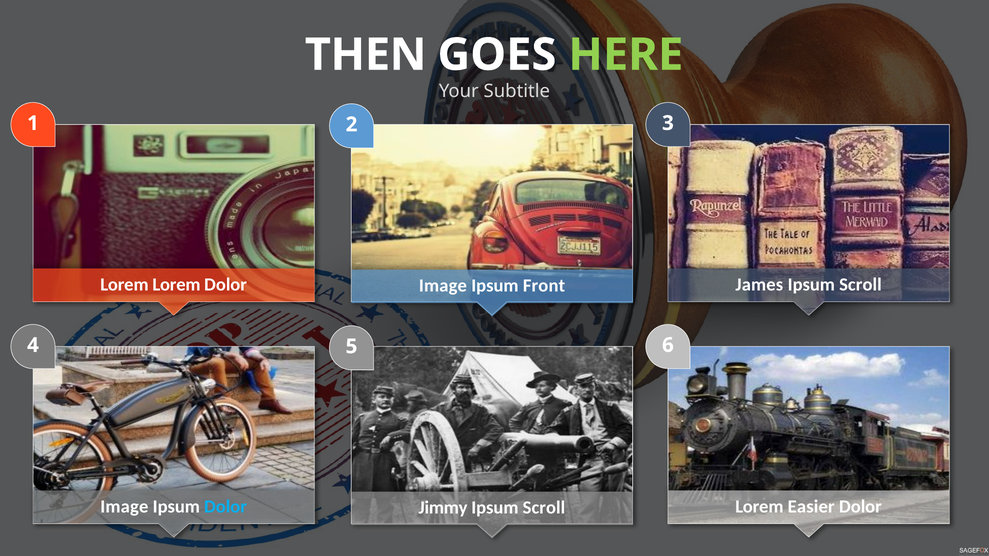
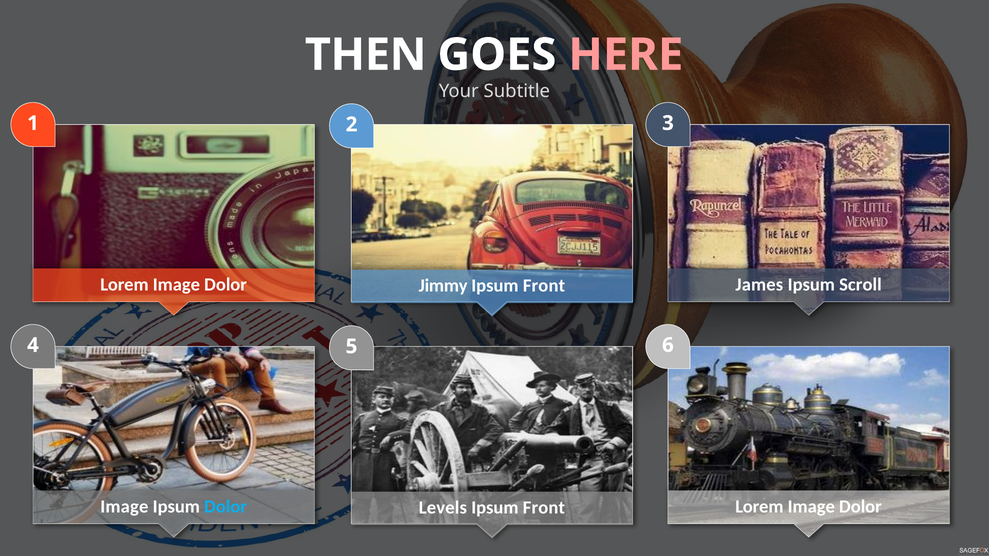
HERE colour: light green -> pink (626, 55)
Lorem: Lorem -> Image (176, 285)
Image: Image -> Jimmy (443, 286)
Easier: Easier -> Image (811, 507)
Jimmy: Jimmy -> Levels (443, 508)
Scroll: Scroll -> Front (544, 508)
